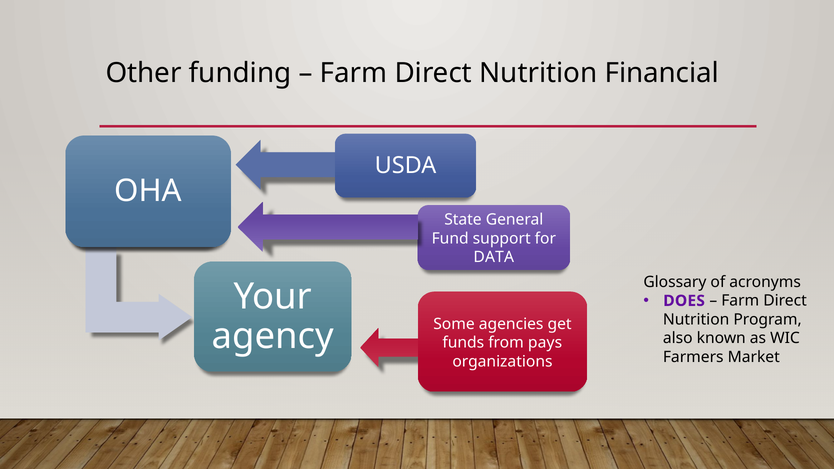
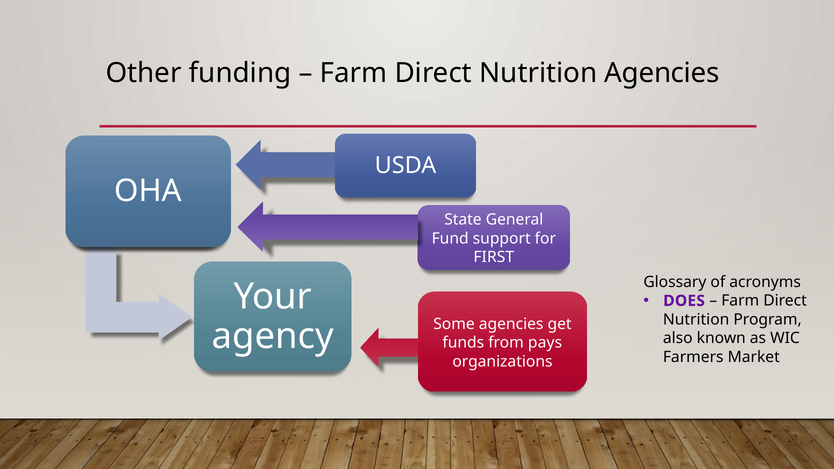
Nutrition Financial: Financial -> Agencies (662, 73)
DATA: DATA -> FIRST (494, 257)
